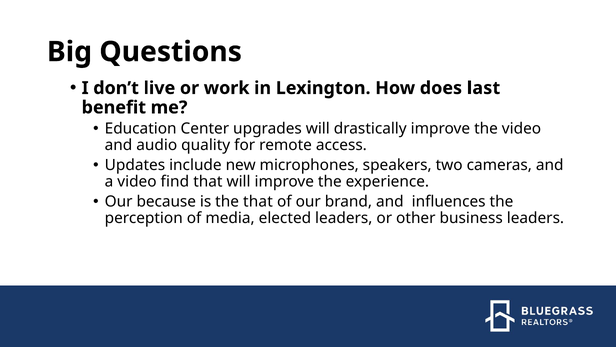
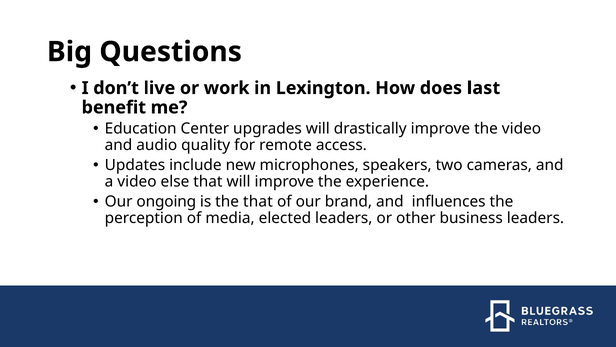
find: find -> else (175, 182)
because: because -> ongoing (166, 201)
